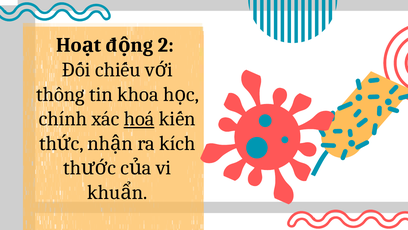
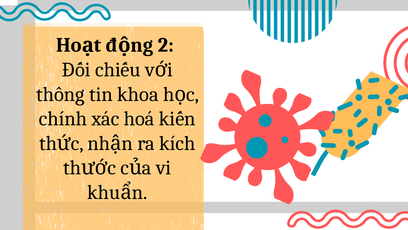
hoá underline: present -> none (139, 119)
